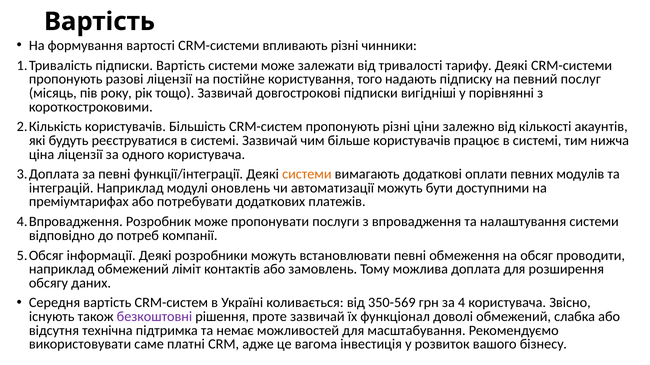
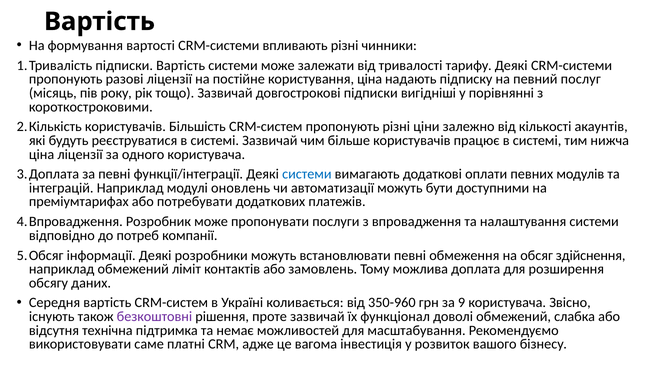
користування того: того -> ціна (370, 79)
системи colour: orange -> blue (307, 175)
проводити: проводити -> здійснення (591, 256)
350-569: 350-569 -> 350-960 (392, 303)
4: 4 -> 9 (462, 303)
